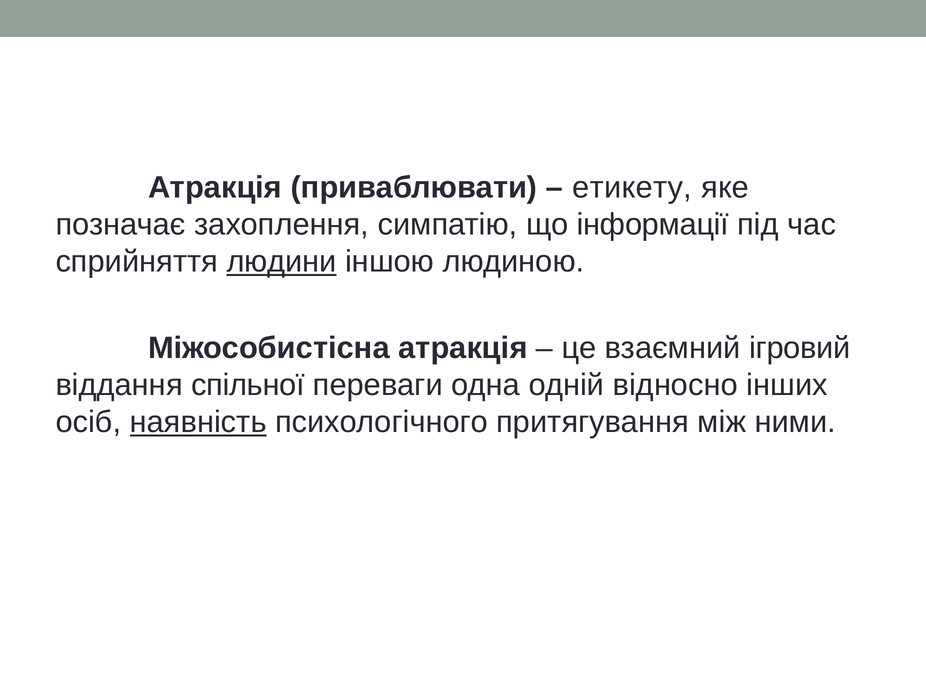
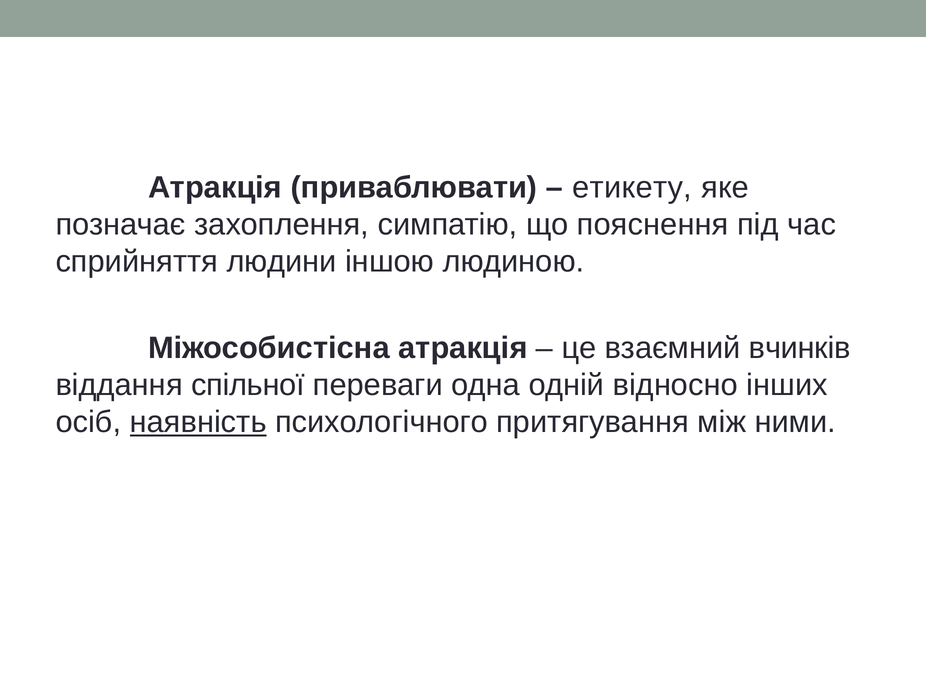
інформації: інформації -> пояснення (653, 224)
людини underline: present -> none (282, 261)
ігровий: ігровий -> вчинків (800, 348)
